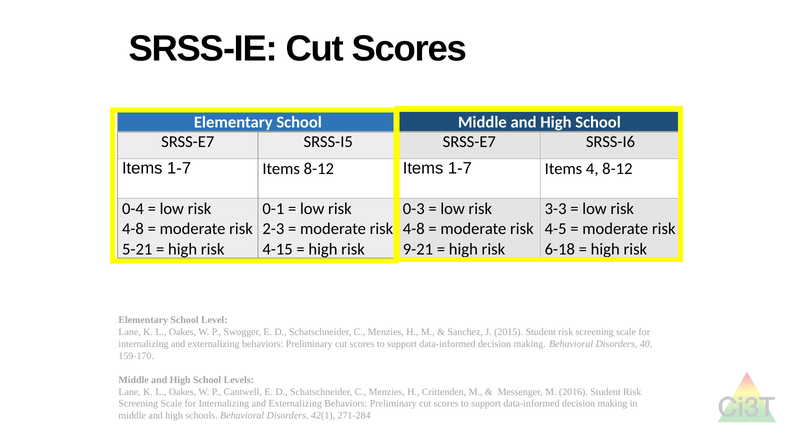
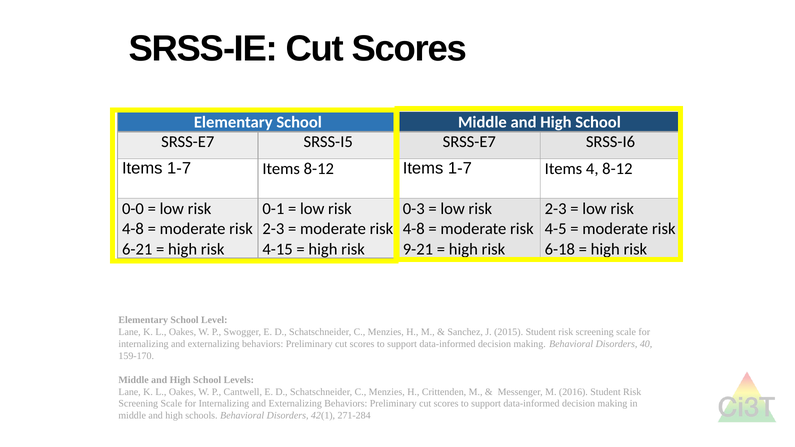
0-4: 0-4 -> 0-0 (133, 209)
3-3: 3-3 -> 2-3 (556, 209)
5-21: 5-21 -> 6-21 (137, 249)
